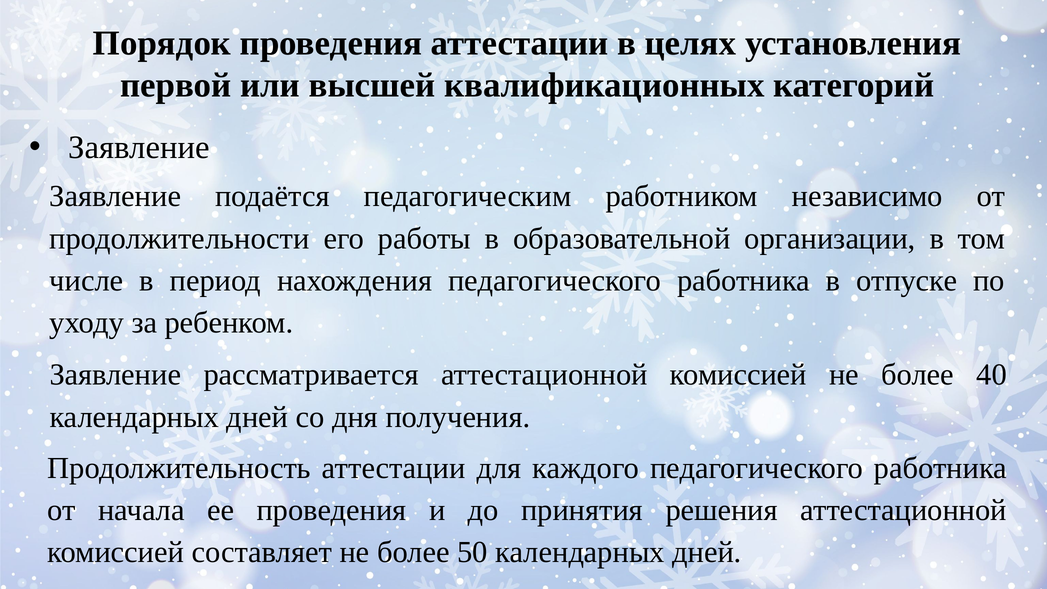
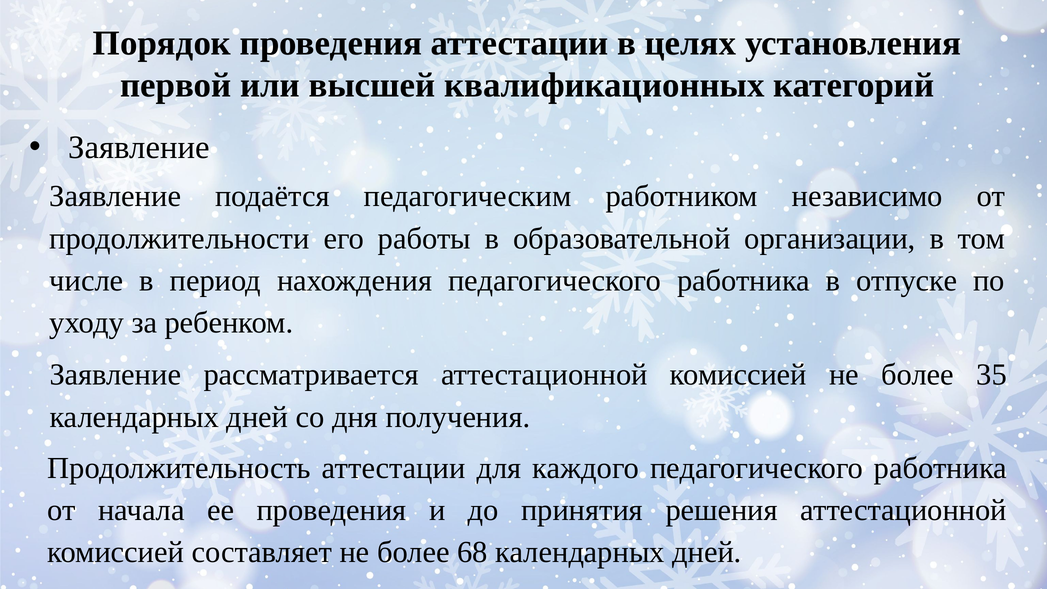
40: 40 -> 35 (992, 375)
50: 50 -> 68 (473, 552)
